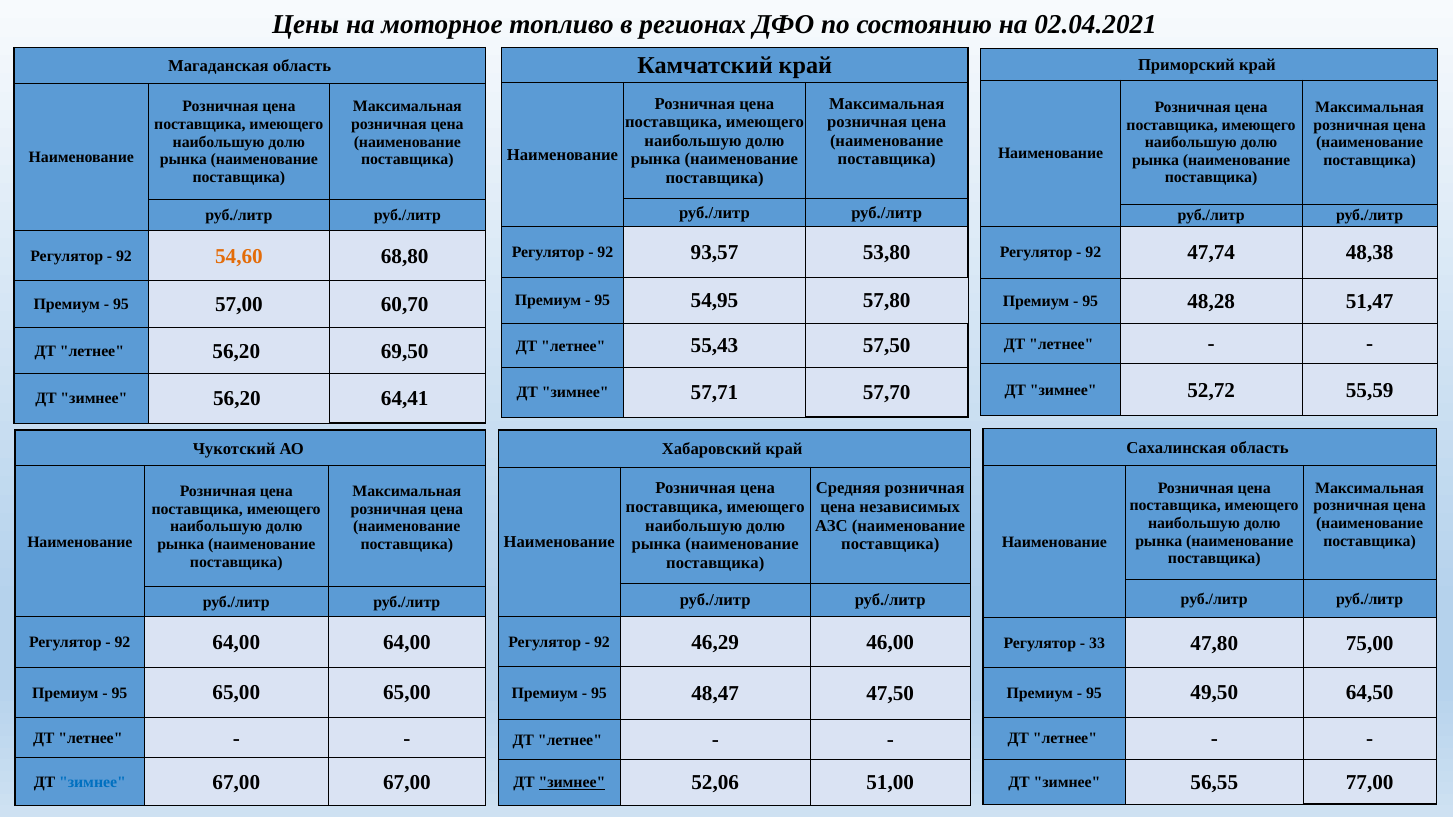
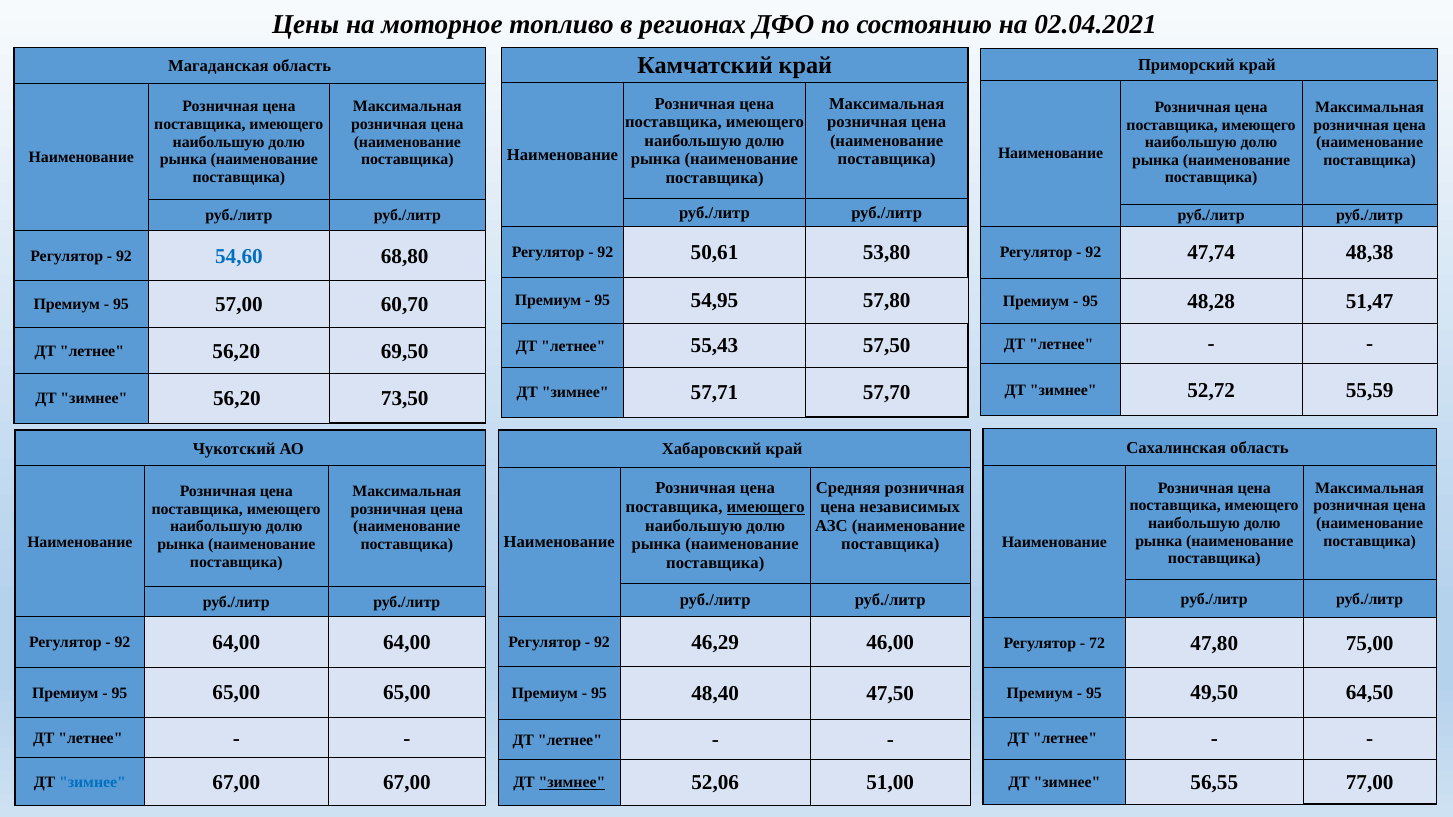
93,57: 93,57 -> 50,61 (715, 252)
54,60 colour: orange -> blue (239, 256)
64,41: 64,41 -> 73,50 (405, 399)
имеющего underline: none -> present (766, 507)
33: 33 -> 72 (1097, 643)
48,47: 48,47 -> 48,40 (715, 694)
